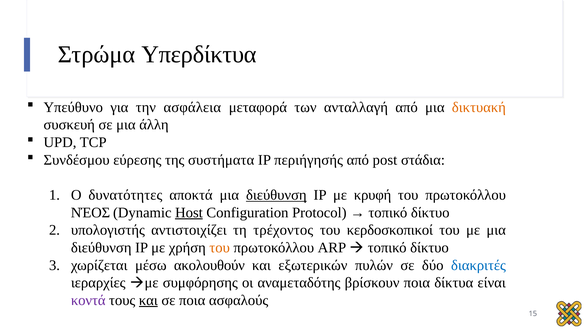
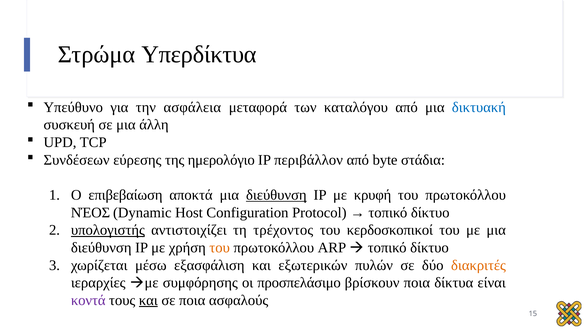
ανταλλαγή: ανταλλαγή -> καταλόγου (356, 107)
δικτυακή colour: orange -> blue (479, 107)
Συνδέσμου: Συνδέσμου -> Συνδέσεων (77, 160)
συστήματα: συστήματα -> ημερολόγιο (221, 160)
περιήγησής: περιήγησής -> περιβάλλον (309, 160)
post: post -> byte (385, 160)
δυνατότητες: δυνατότητες -> επιβεβαίωση (125, 195)
Host underline: present -> none (189, 213)
υπολογιστής underline: none -> present (108, 230)
ακολουθούν: ακολουθούν -> εξασφάλιση (209, 265)
διακριτές colour: blue -> orange (478, 265)
αναμεταδότης: αναμεταδότης -> προσπελάσιμο (299, 283)
